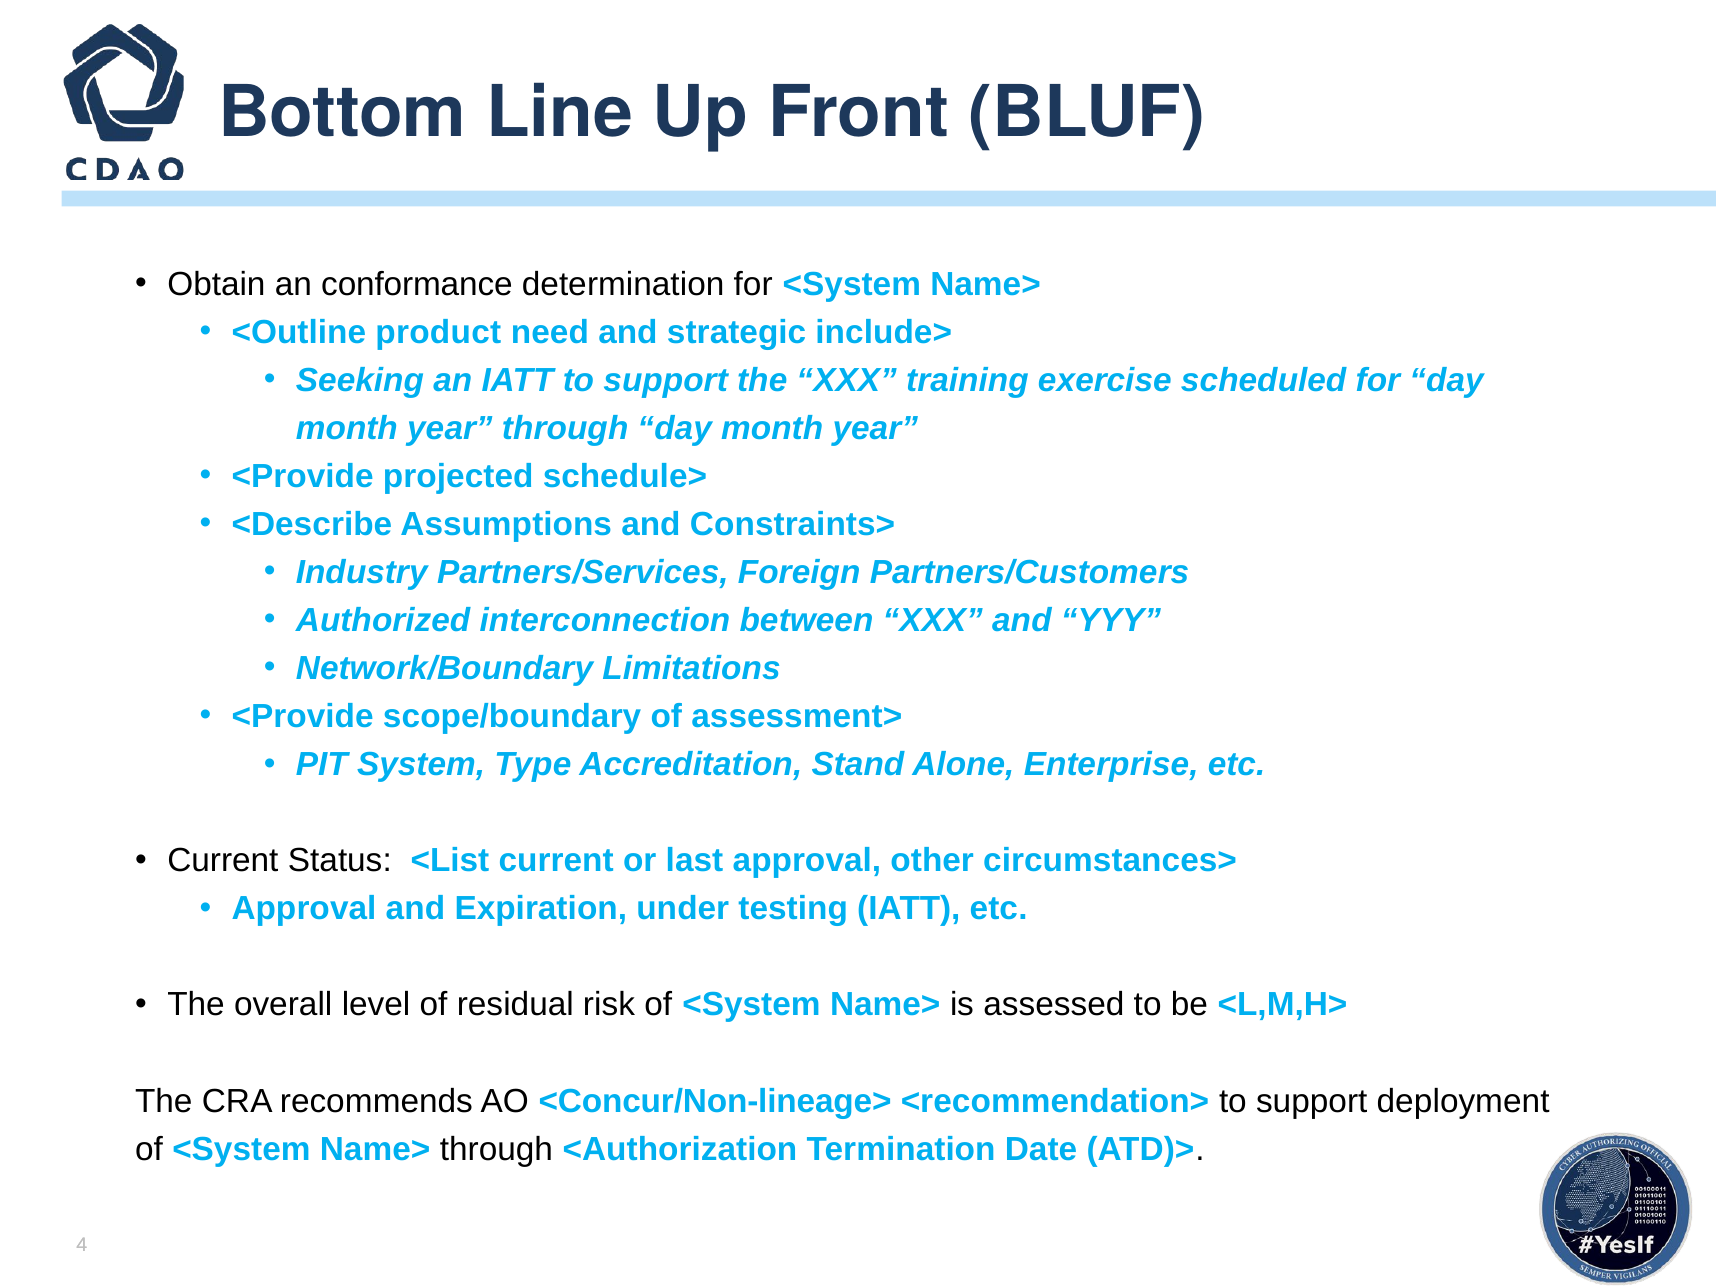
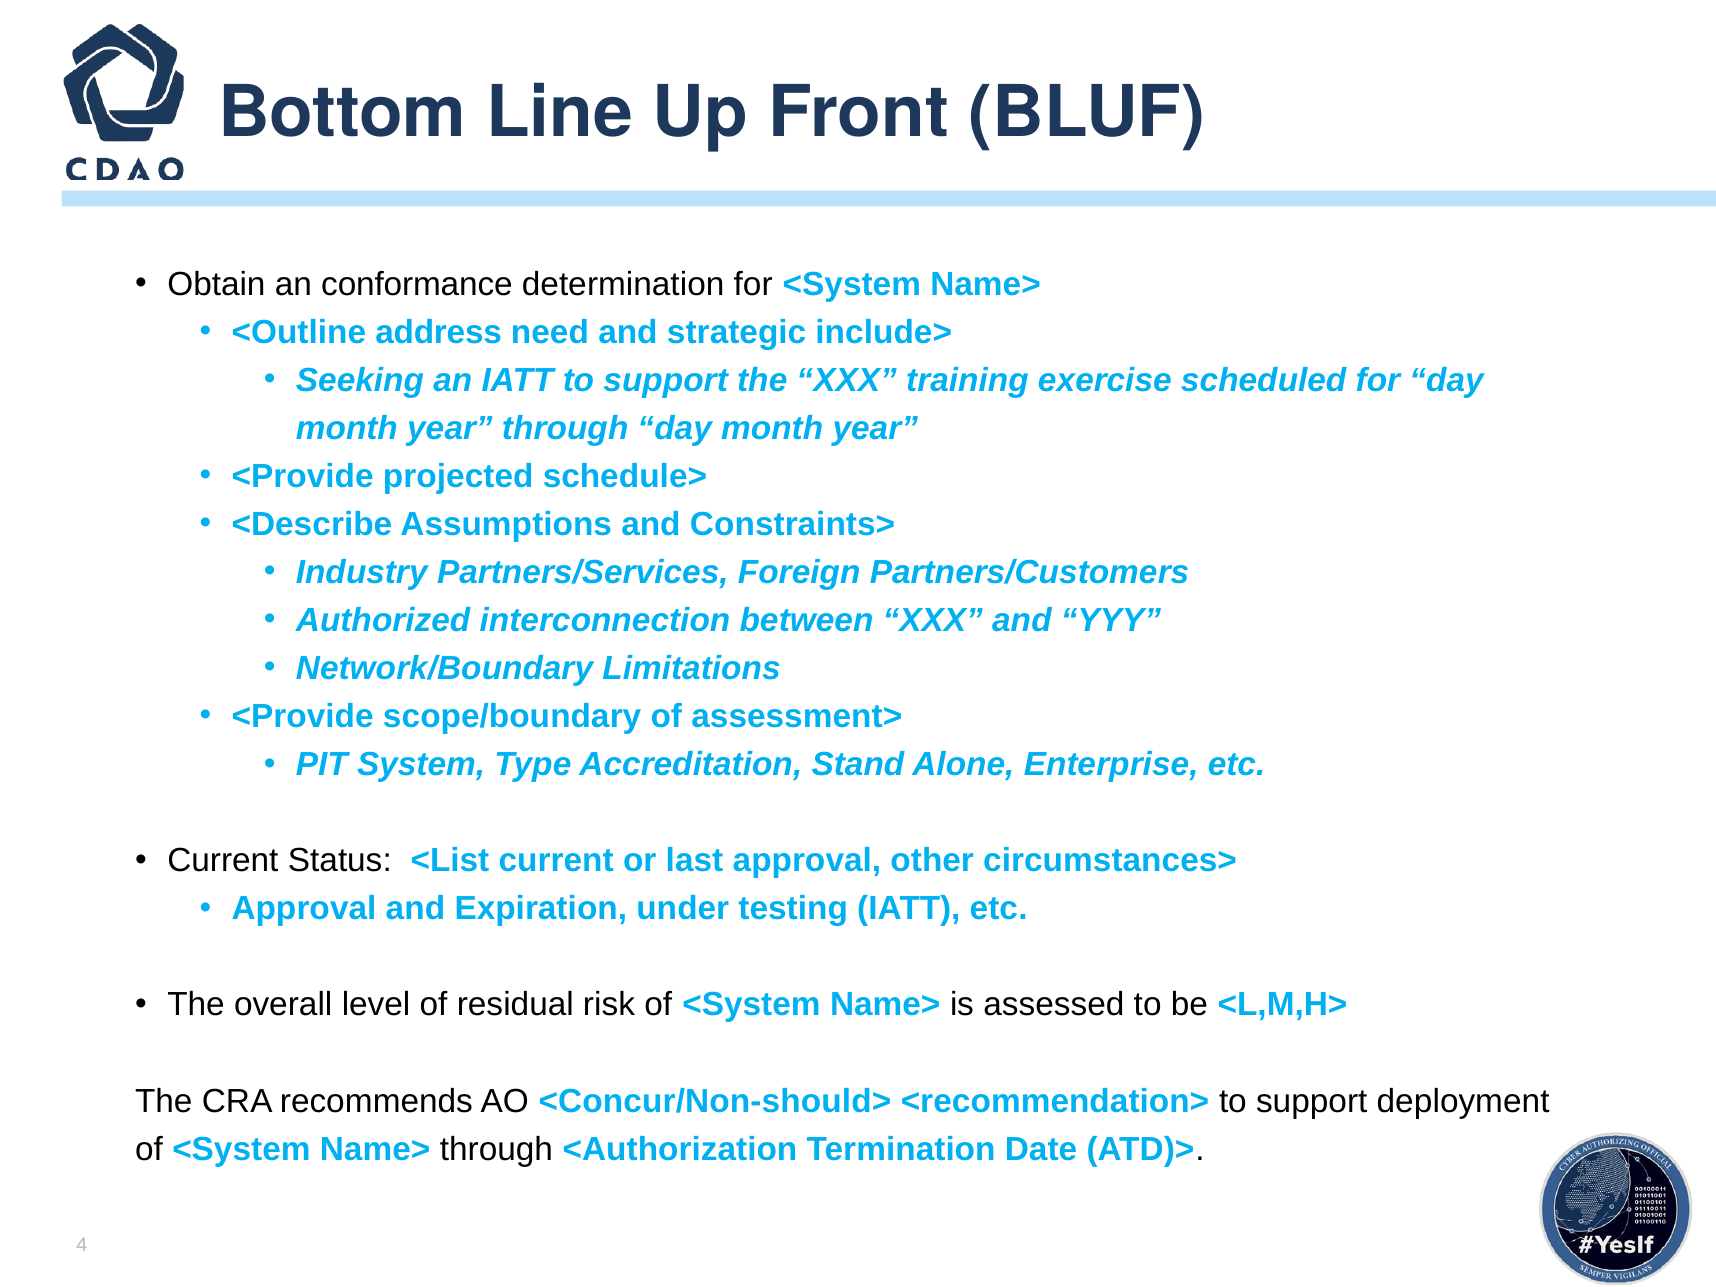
product: product -> address (439, 332)
<Concur/Non-lineage>: <Concur/Non-lineage> -> <Concur/Non-should> (715, 1101)
